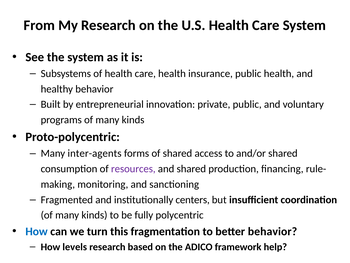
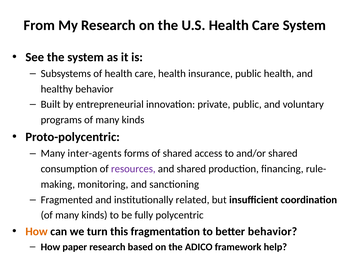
centers: centers -> related (193, 199)
How colour: blue -> orange (37, 231)
levels: levels -> paper (75, 246)
